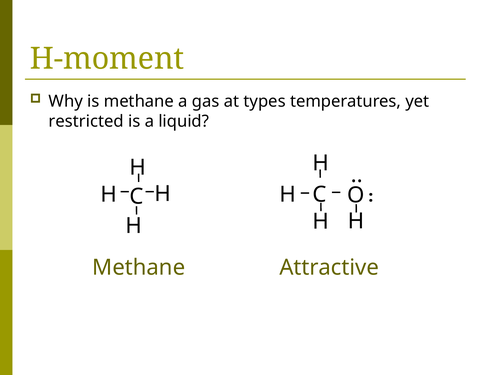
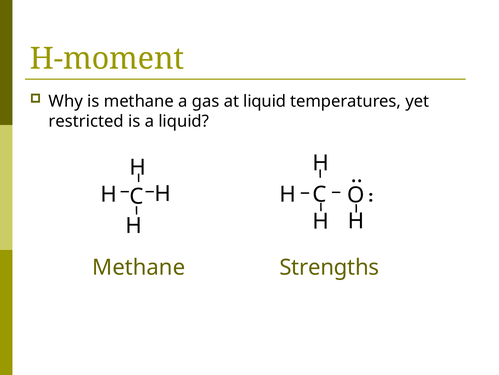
at types: types -> liquid (265, 101)
Attractive: Attractive -> Strengths (329, 267)
